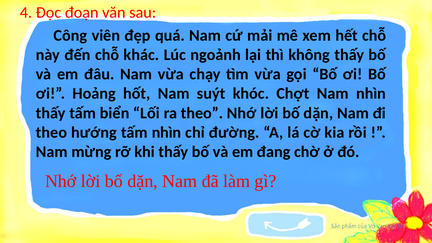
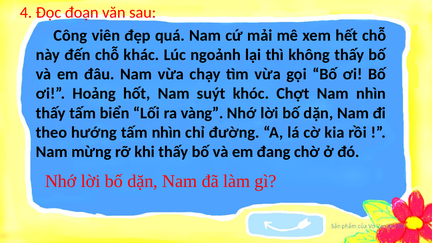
ra theo: theo -> vàng (202, 113)
